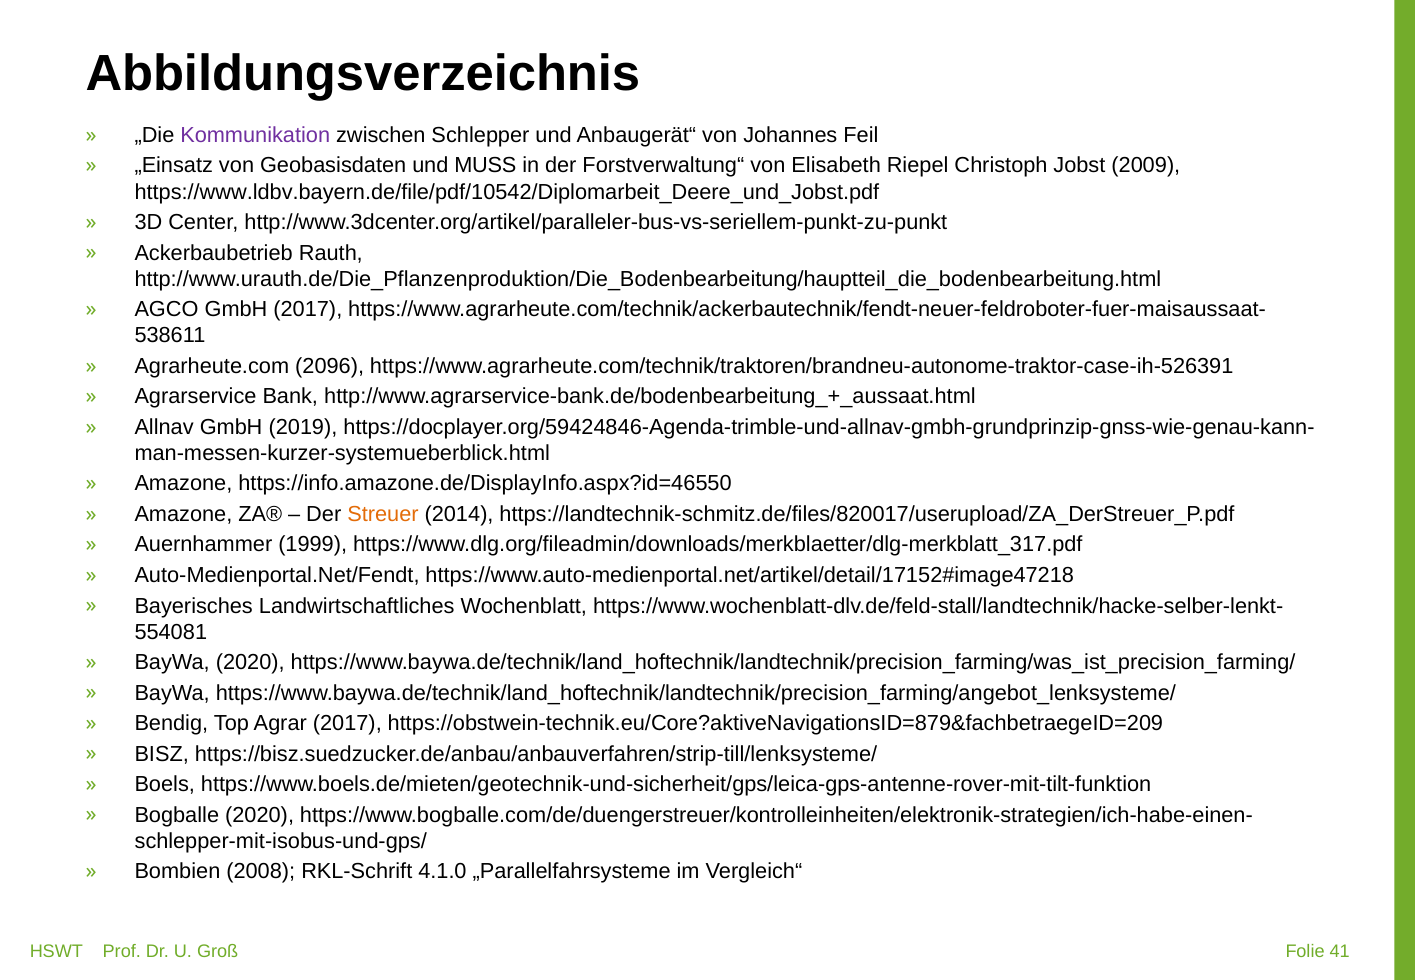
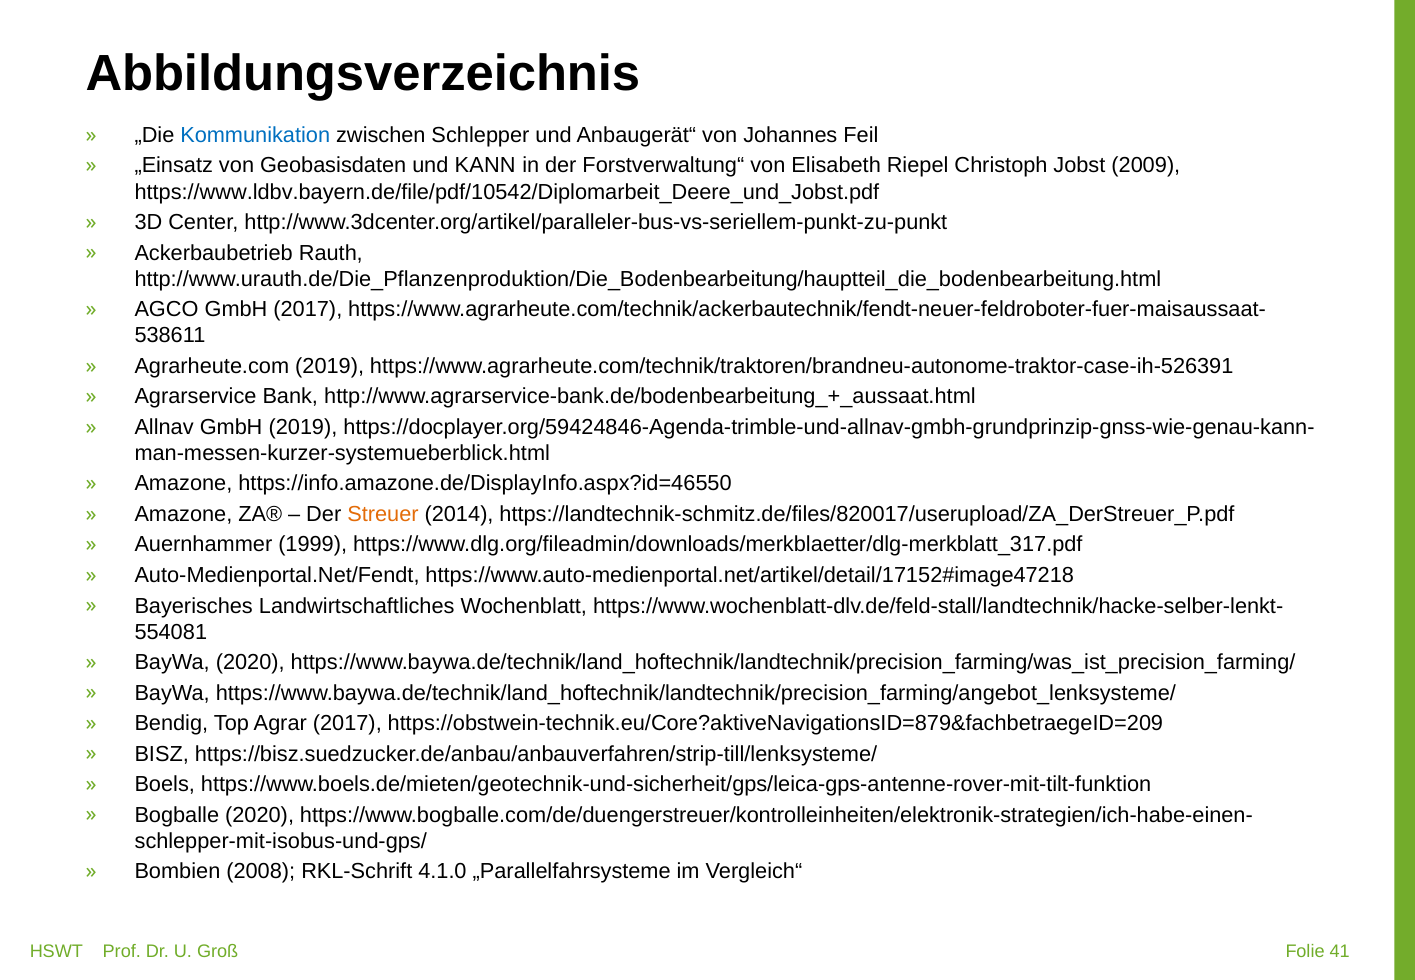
Kommunikation colour: purple -> blue (255, 135)
MUSS: MUSS -> KANN (485, 166)
Agrarheute.com 2096: 2096 -> 2019 (330, 366)
